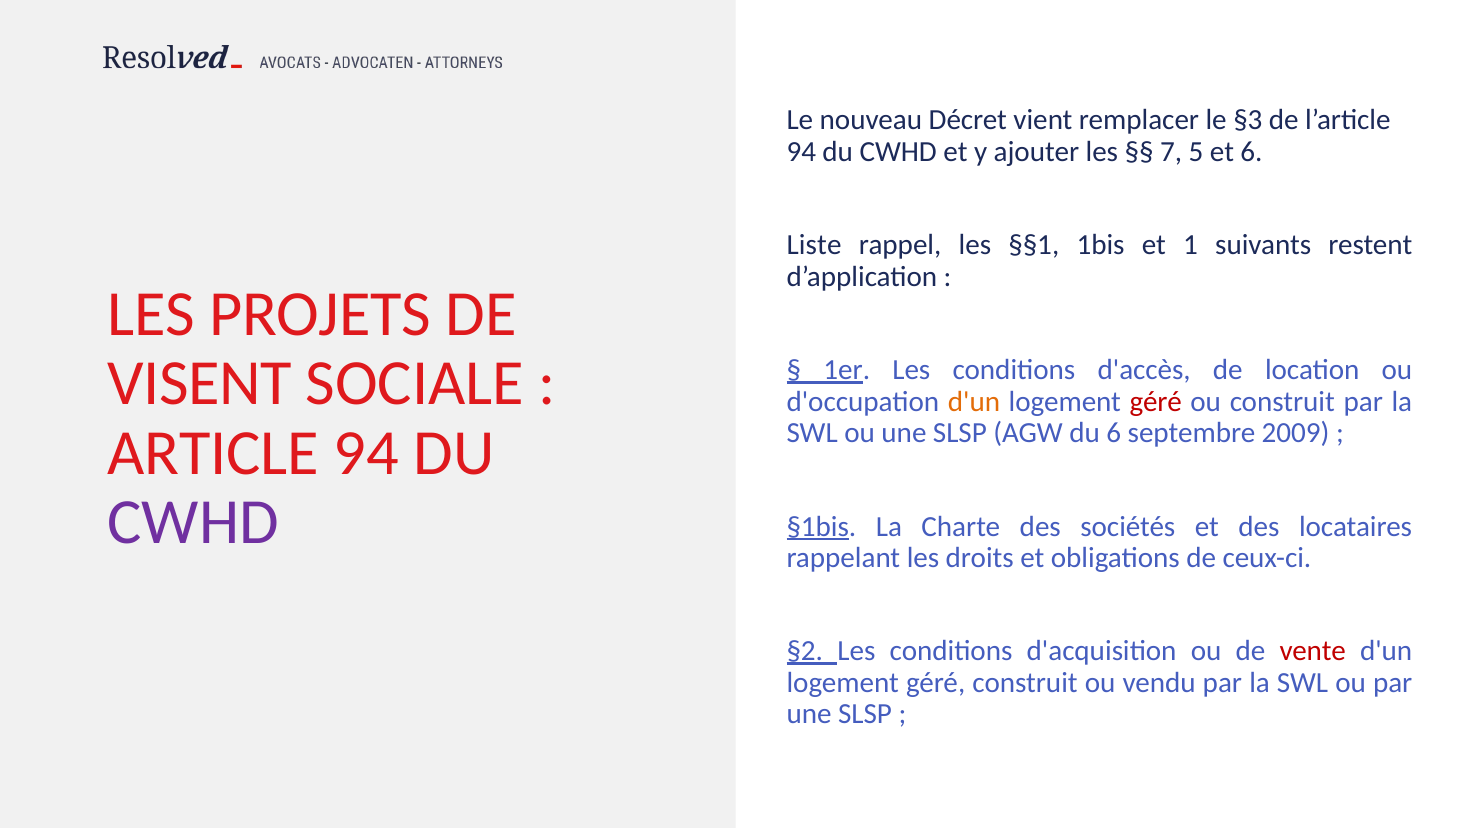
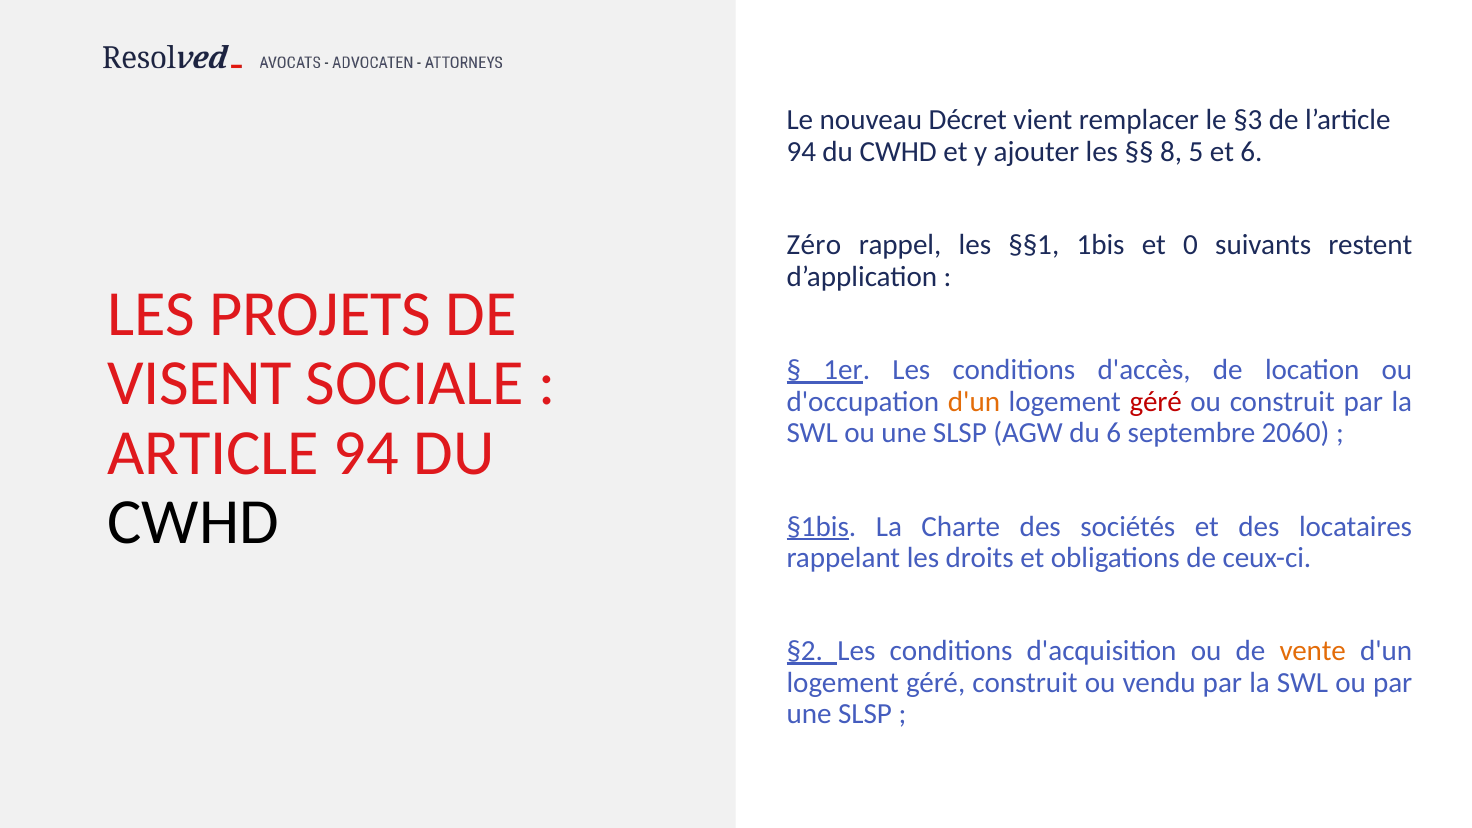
7: 7 -> 8 (1171, 152)
Liste: Liste -> Zéro (814, 245)
1: 1 -> 0 (1191, 245)
2009: 2009 -> 2060 (1296, 433)
CWHD colour: purple -> black (193, 522)
vente colour: red -> orange (1313, 651)
